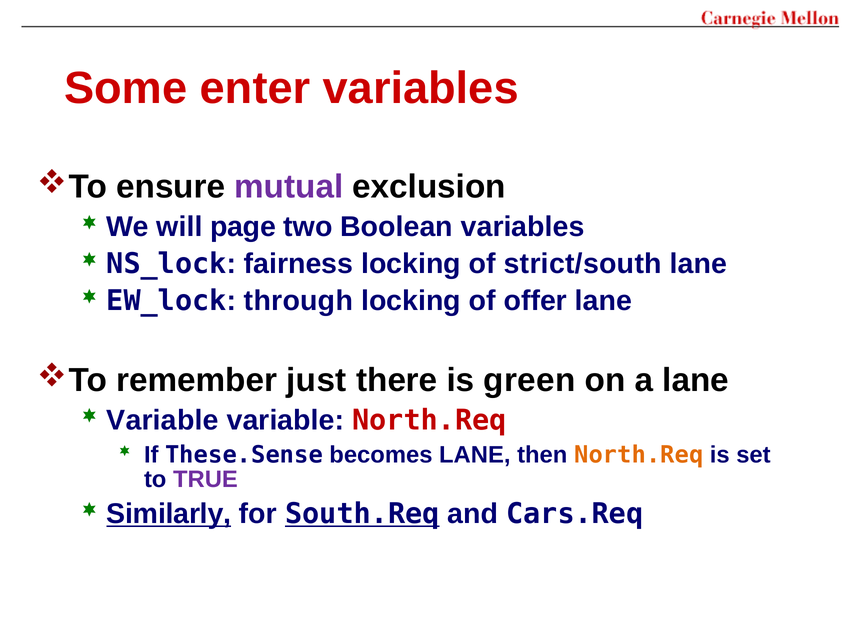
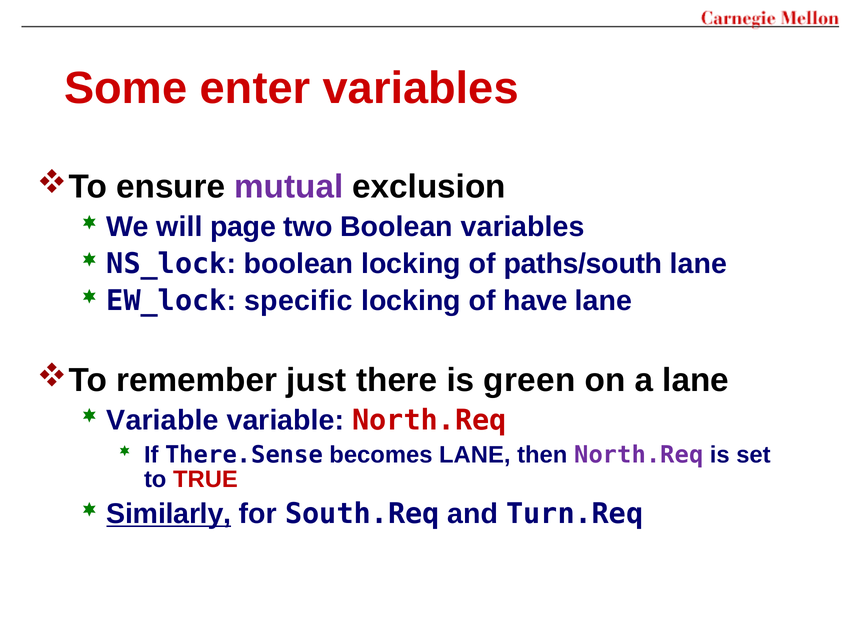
NS_lock fairness: fairness -> boolean (299, 264)
strict/south: strict/south -> paths/south (583, 264)
through: through -> specific (298, 301)
offer: offer -> have (536, 301)
These.Sense: These.Sense -> There.Sense (244, 455)
North.Req colour: orange -> purple (639, 455)
TRUE colour: purple -> red (205, 480)
South.Req underline: present -> none (362, 514)
Cars.Req: Cars.Req -> Turn.Req (575, 514)
